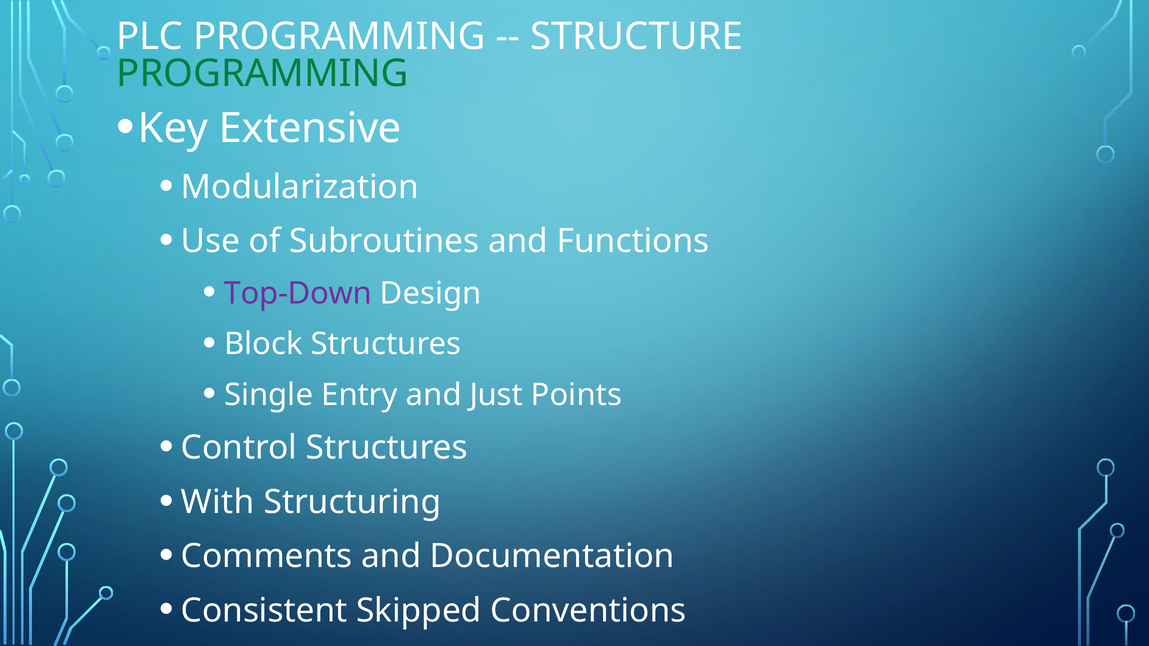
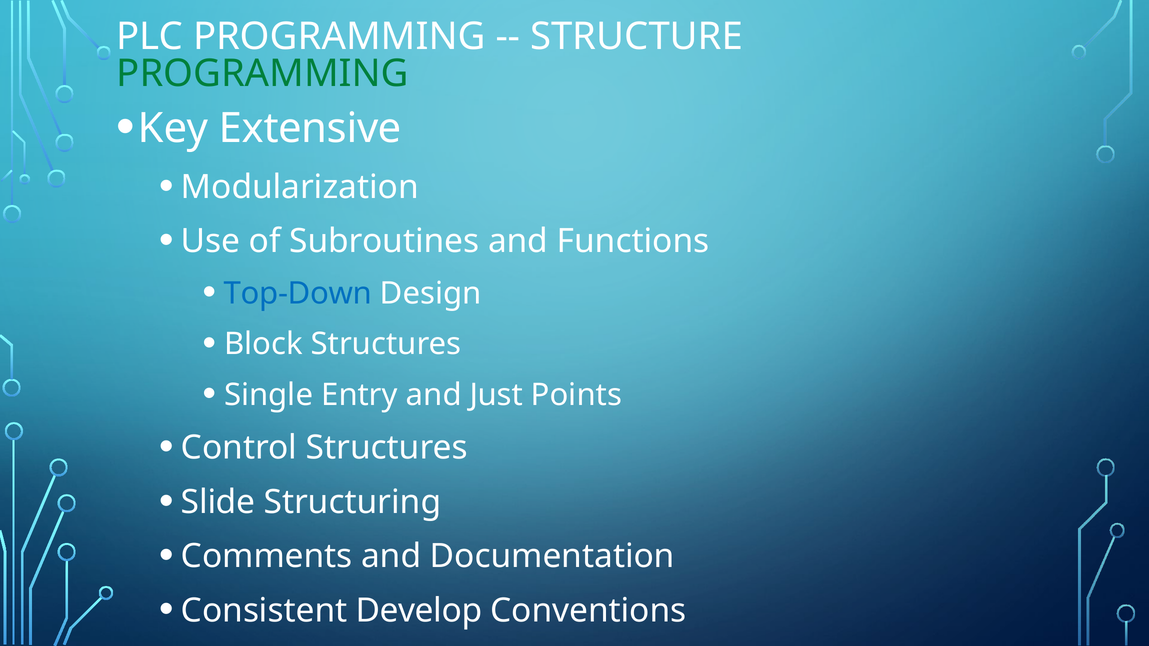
Top-Down colour: purple -> blue (298, 294)
With: With -> Slide (218, 502)
Skipped: Skipped -> Develop (419, 611)
